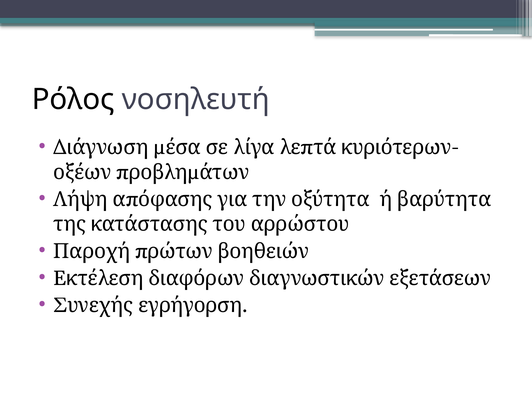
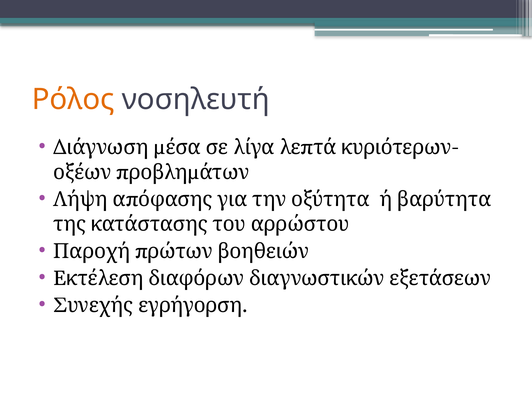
Ρόλος colour: black -> orange (73, 100)
